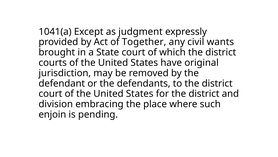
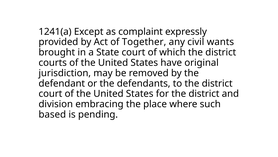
1041(a: 1041(a -> 1241(a (55, 32)
judgment: judgment -> complaint (141, 32)
enjoin: enjoin -> based (52, 114)
